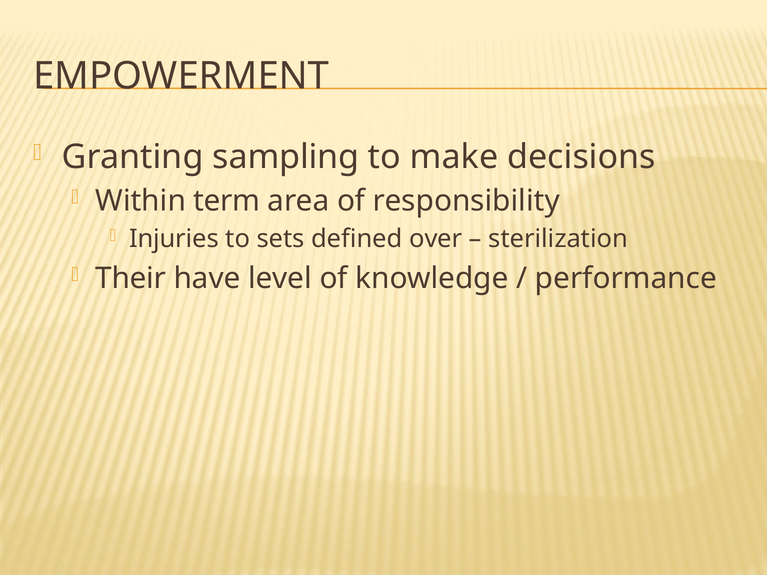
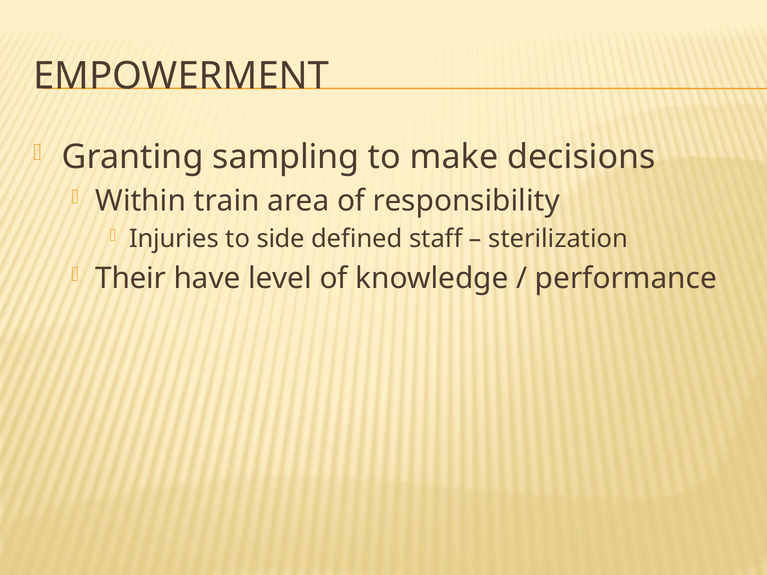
term: term -> train (227, 201)
sets: sets -> side (281, 239)
over: over -> staff (436, 239)
